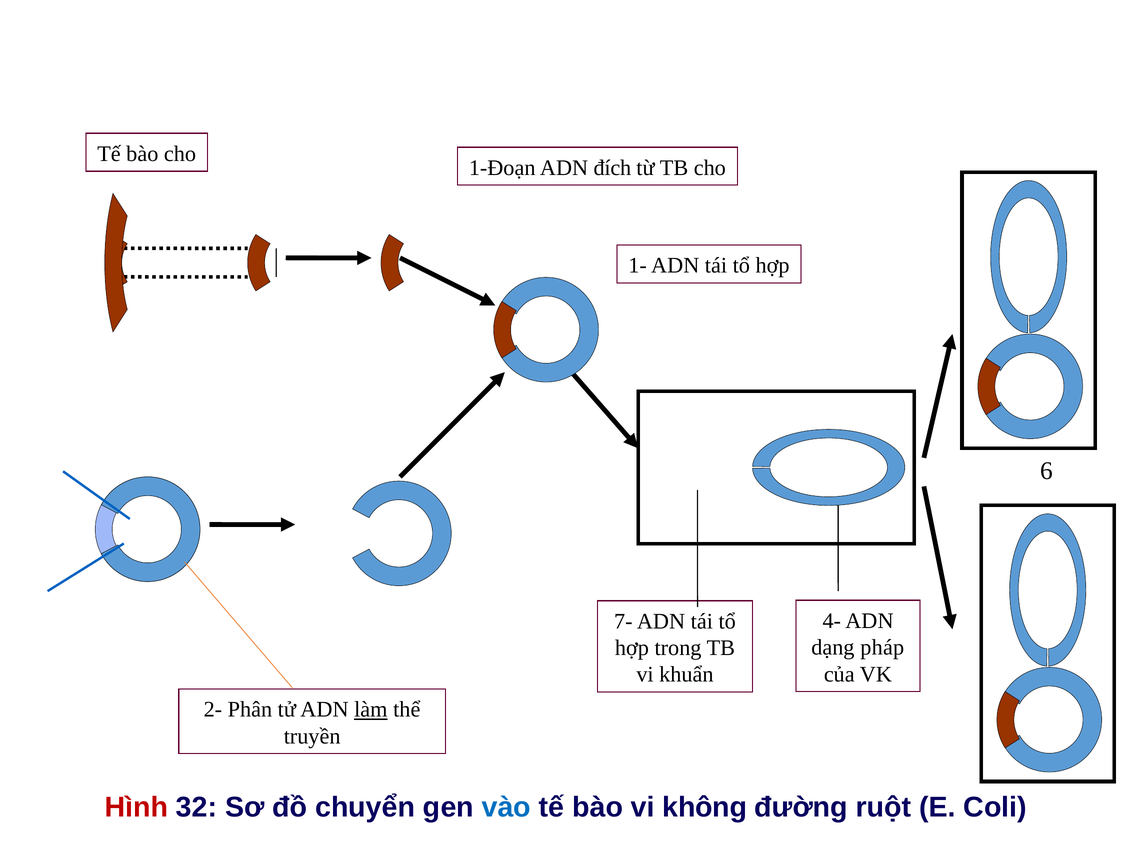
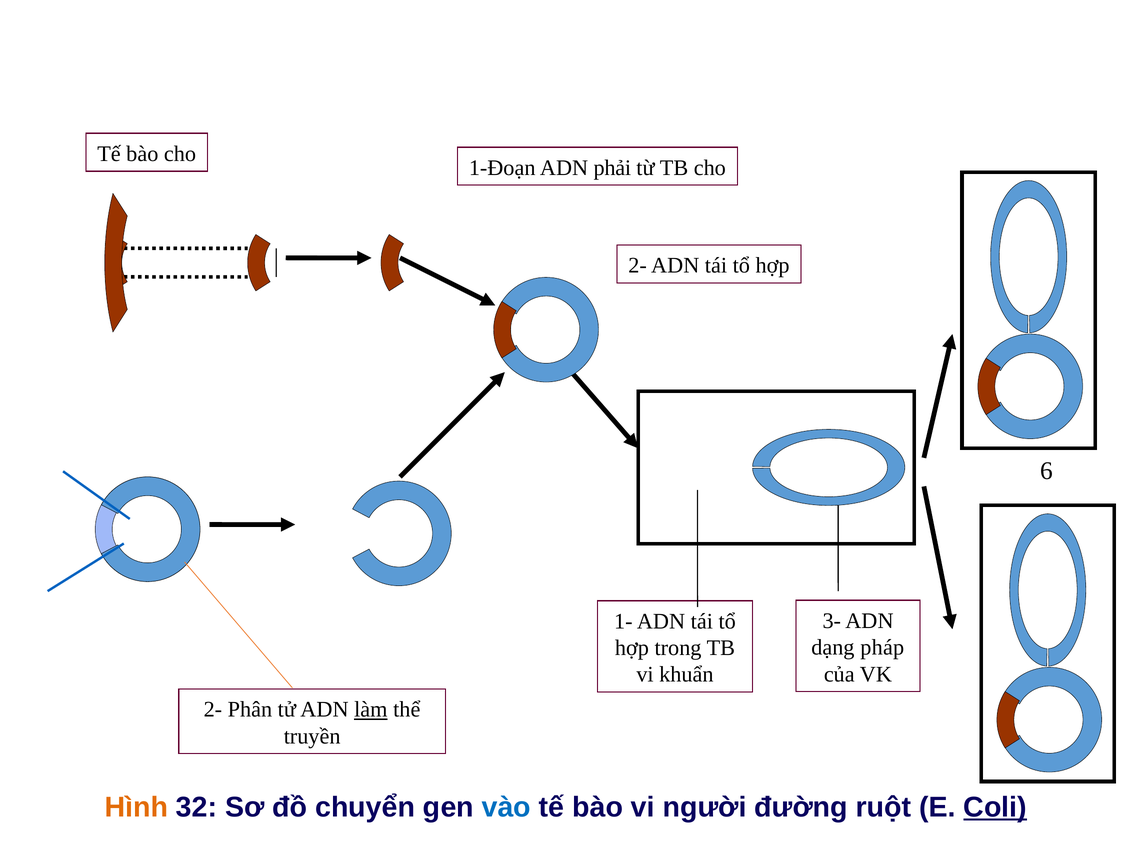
đích: đích -> phải (612, 168)
1-: 1- -> 2- (638, 266)
4-: 4- -> 3- (832, 621)
7-: 7- -> 1- (623, 621)
Hình colour: red -> orange (136, 808)
không: không -> người (705, 808)
Coli underline: none -> present (995, 808)
